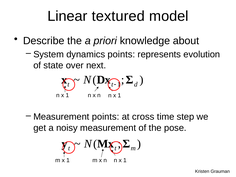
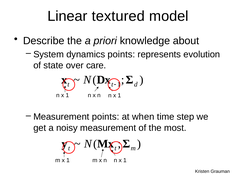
next: next -> care (96, 65)
cross: cross -> when (143, 117)
pose: pose -> most (175, 128)
